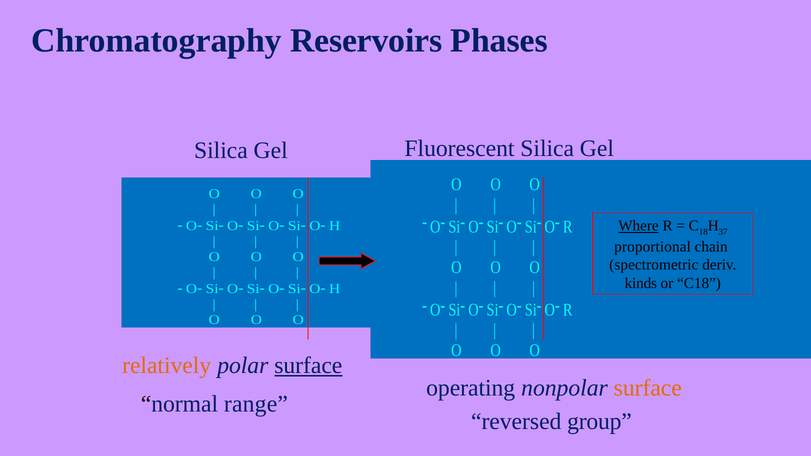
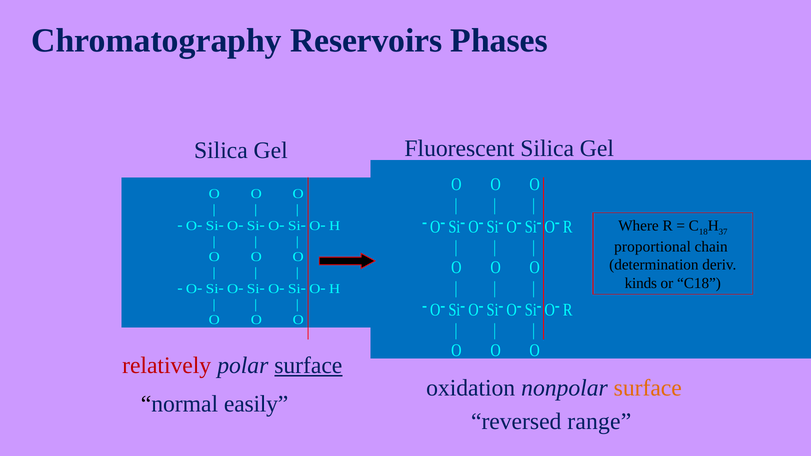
Where underline: present -> none (638, 226)
spectrometric: spectrometric -> determination (654, 265)
relatively colour: orange -> red (167, 366)
operating: operating -> oxidation (471, 388)
range: range -> easily (256, 404)
group: group -> range (599, 422)
